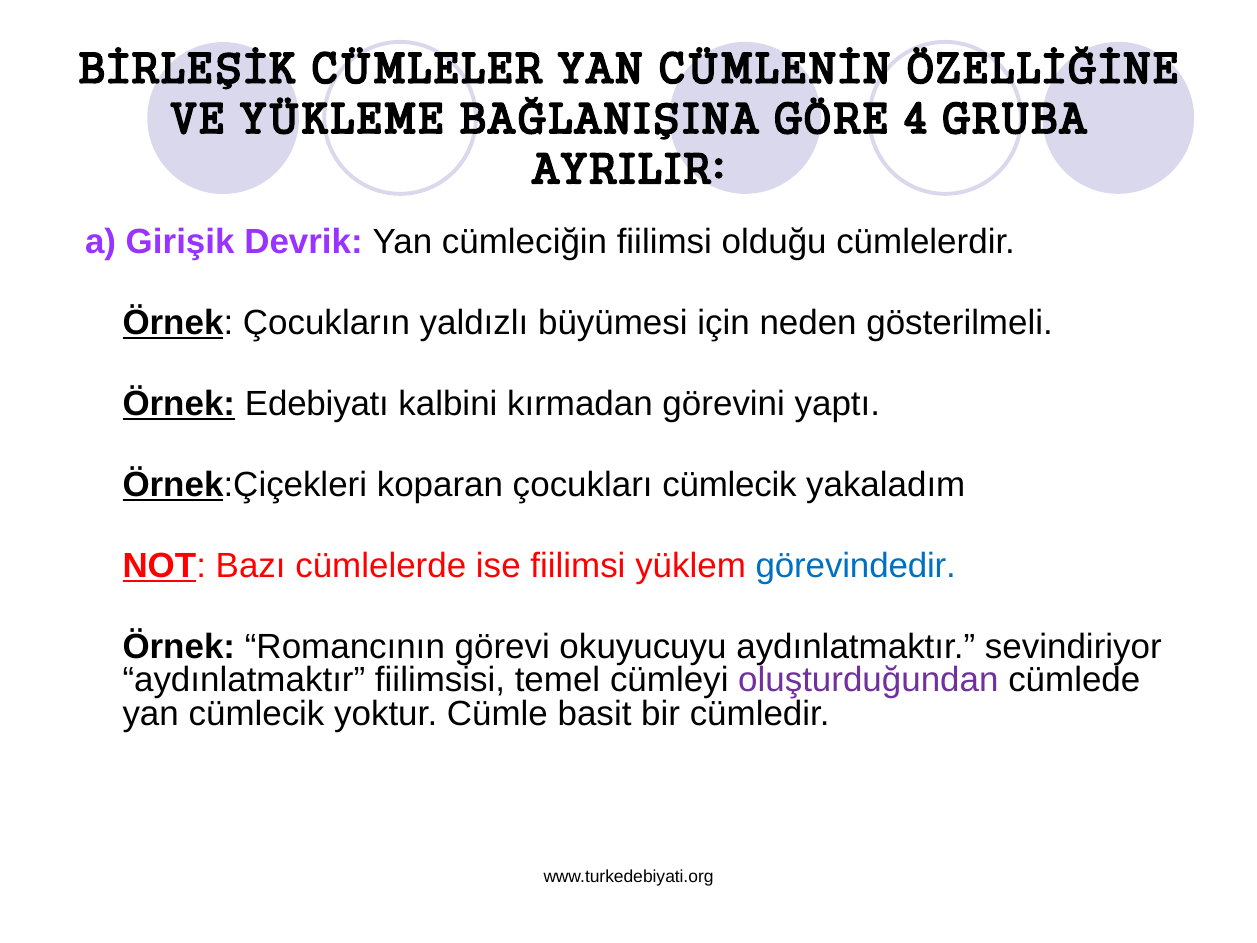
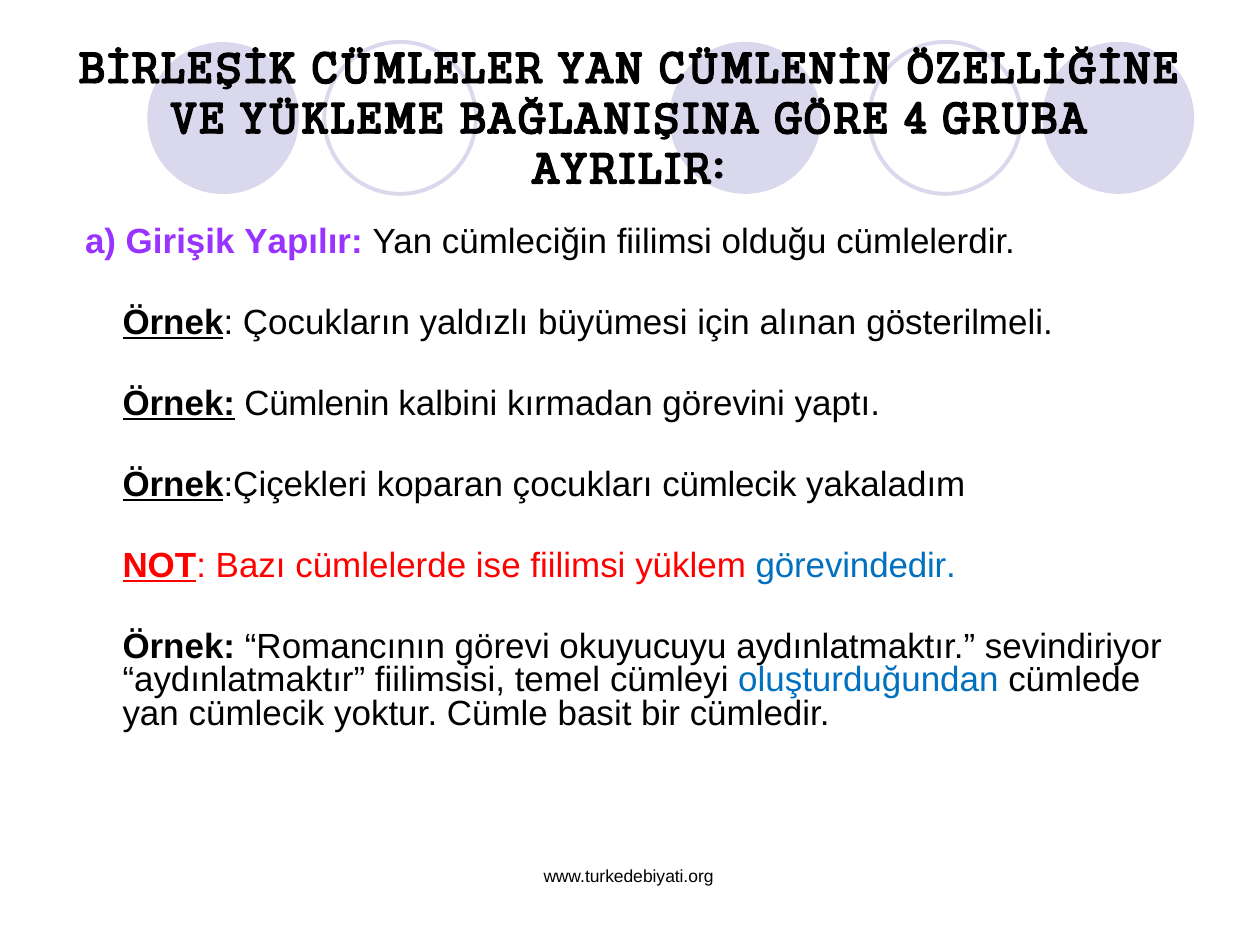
Devrik: Devrik -> Yapılır (304, 242)
neden: neden -> alınan (808, 323)
Edebiyatı: Edebiyatı -> Cümlenin (317, 404)
oluşturduğundan colour: purple -> blue (868, 680)
